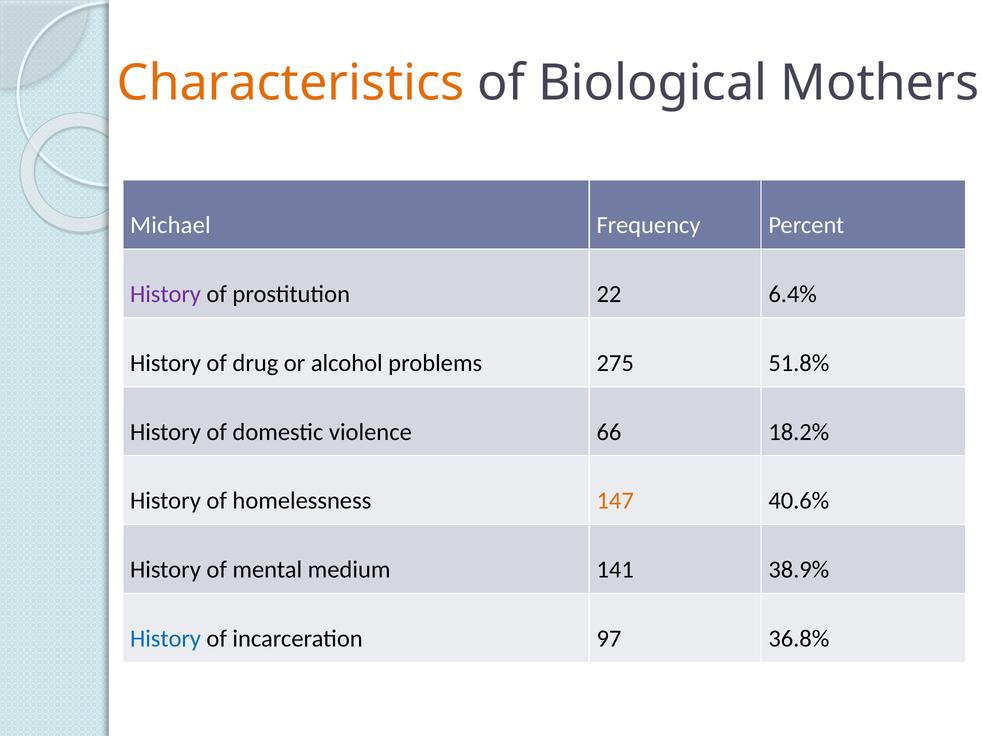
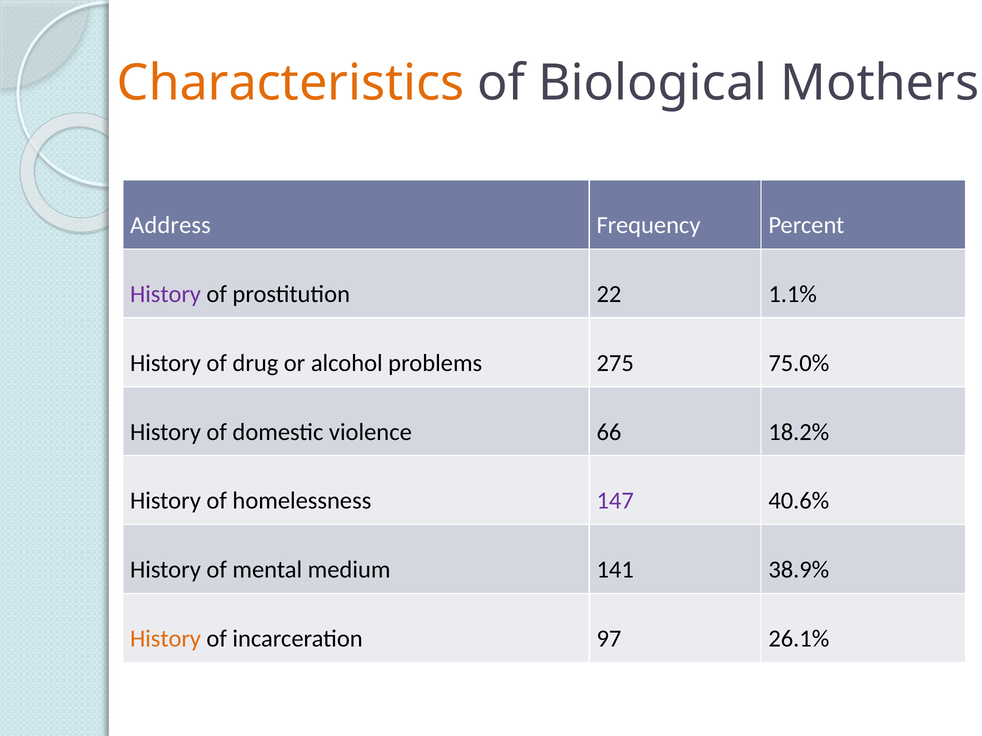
Michael: Michael -> Address (170, 225)
6.4%: 6.4% -> 1.1% (793, 294)
51.8%: 51.8% -> 75.0% (799, 363)
147 colour: orange -> purple (615, 501)
History colour: blue -> orange (166, 639)
36.8%: 36.8% -> 26.1% (799, 639)
